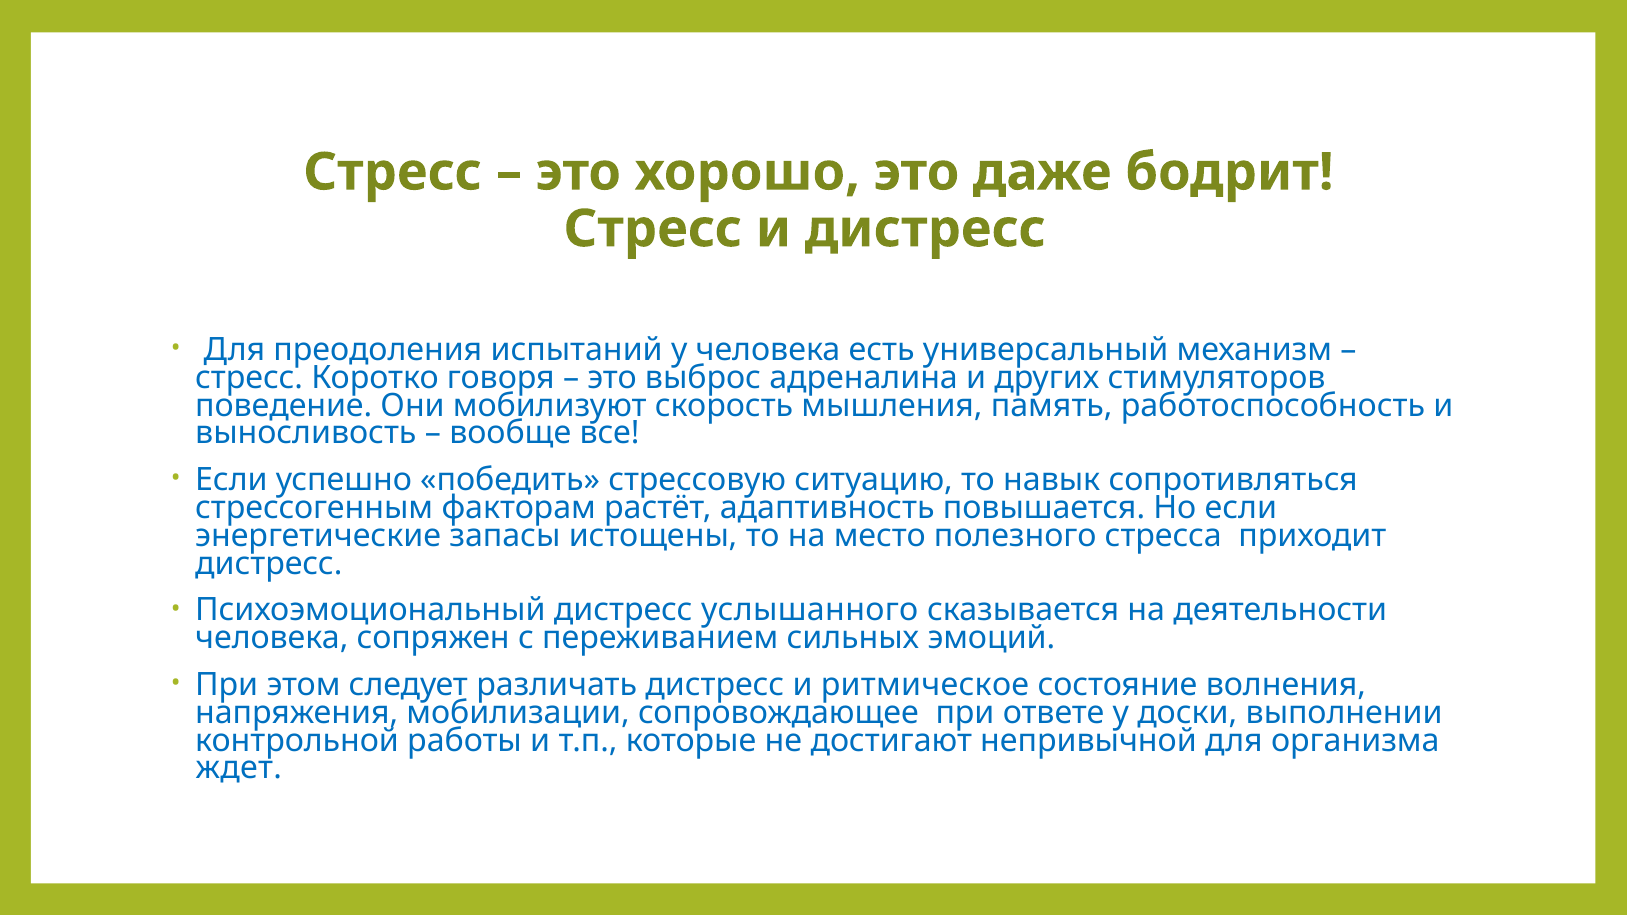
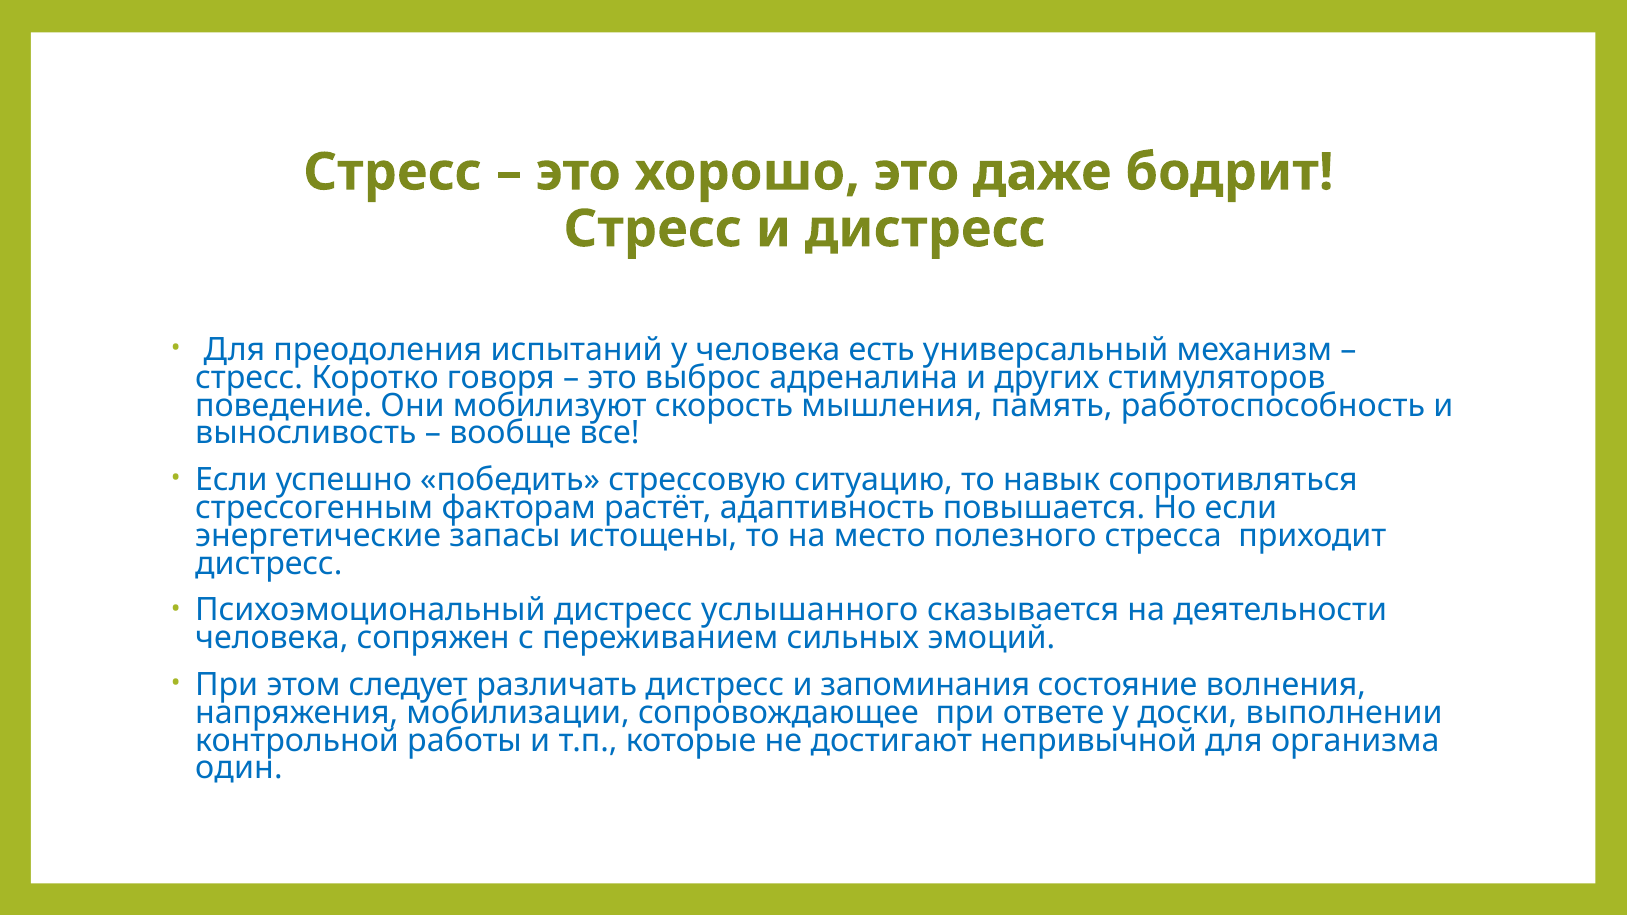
ритмическое: ритмическое -> запоминания (925, 685)
ждет: ждет -> один (239, 768)
